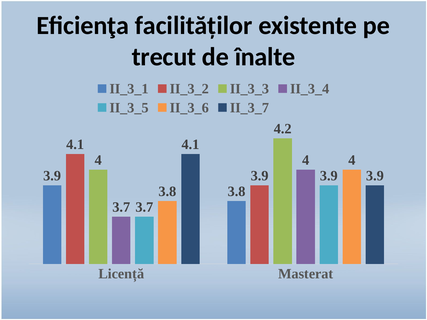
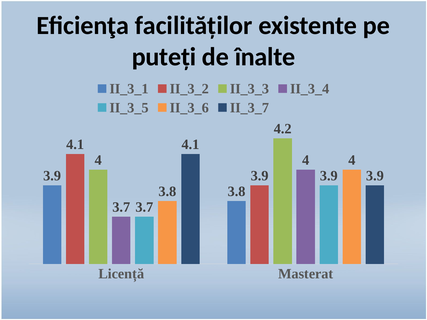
trecut: trecut -> puteţi (164, 57)
